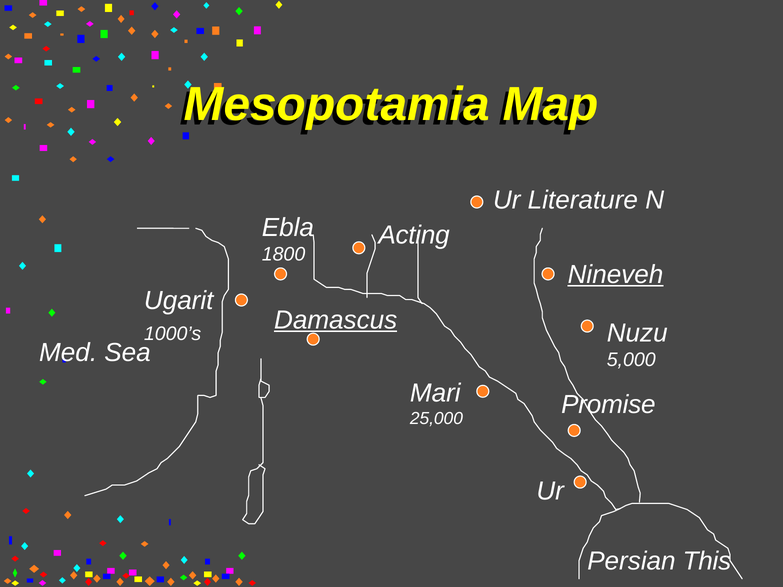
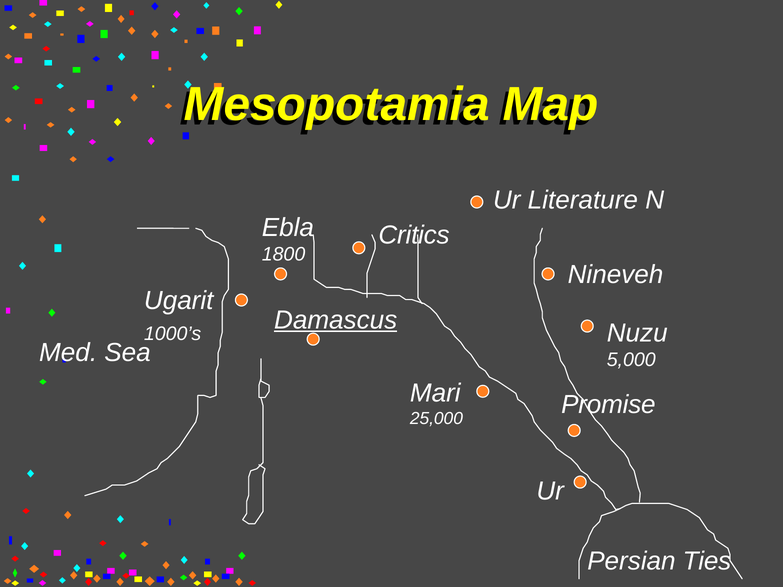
Acting: Acting -> Critics (414, 235)
Nineveh underline: present -> none (615, 275)
This: This -> Ties (707, 562)
